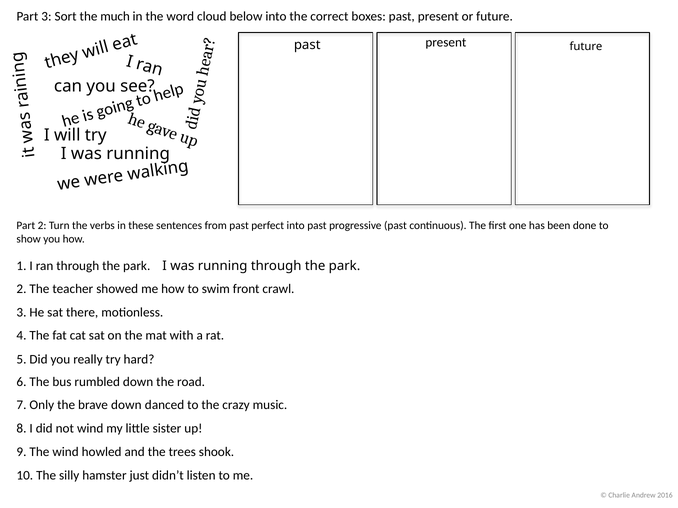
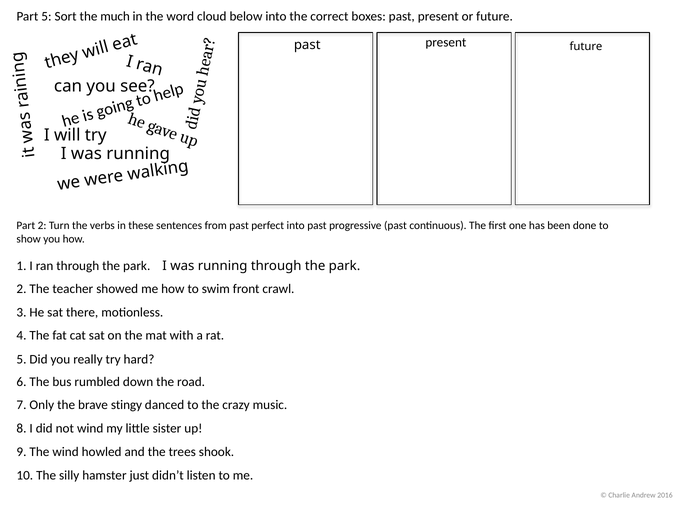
Part 3: 3 -> 5 (46, 16)
brave down: down -> stingy (126, 405)
